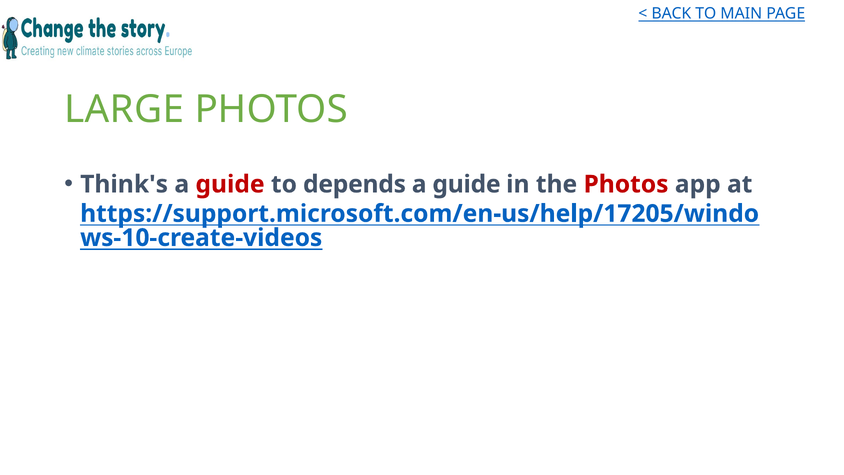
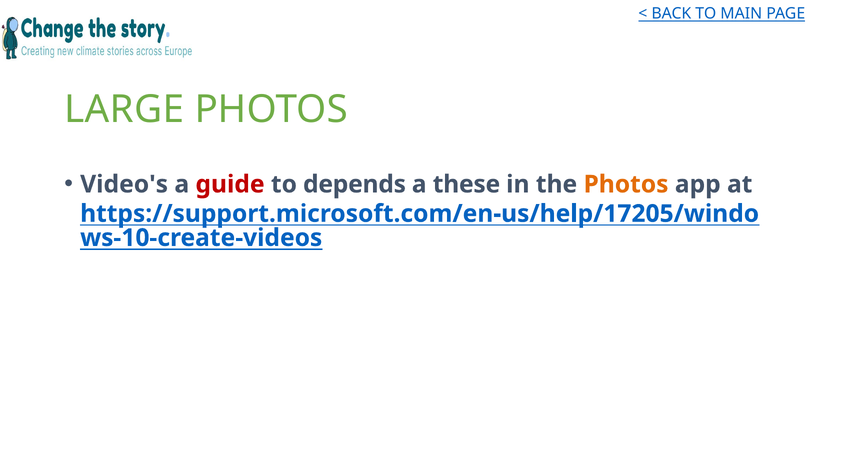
Think's: Think's -> Video's (124, 184)
guide: guide -> these (466, 184)
Photos colour: red -> orange (626, 184)
